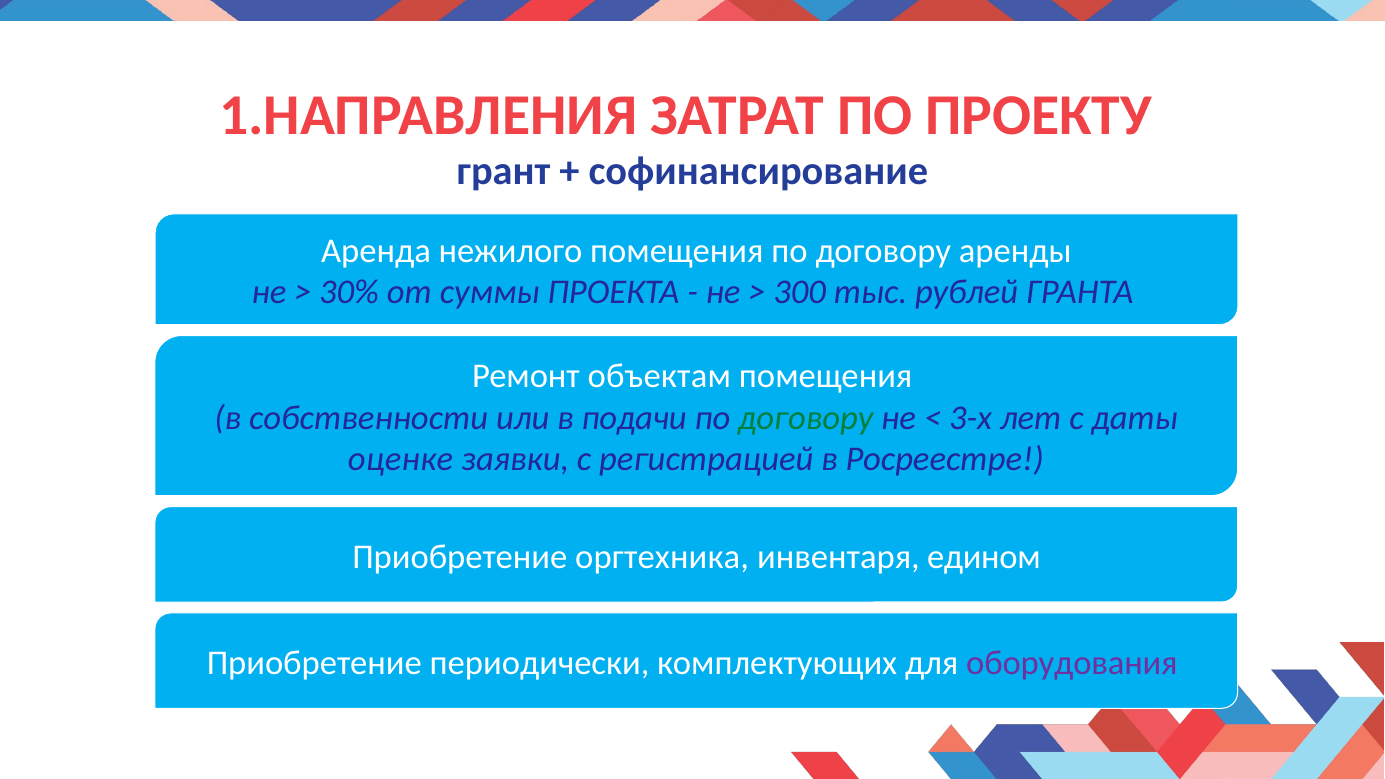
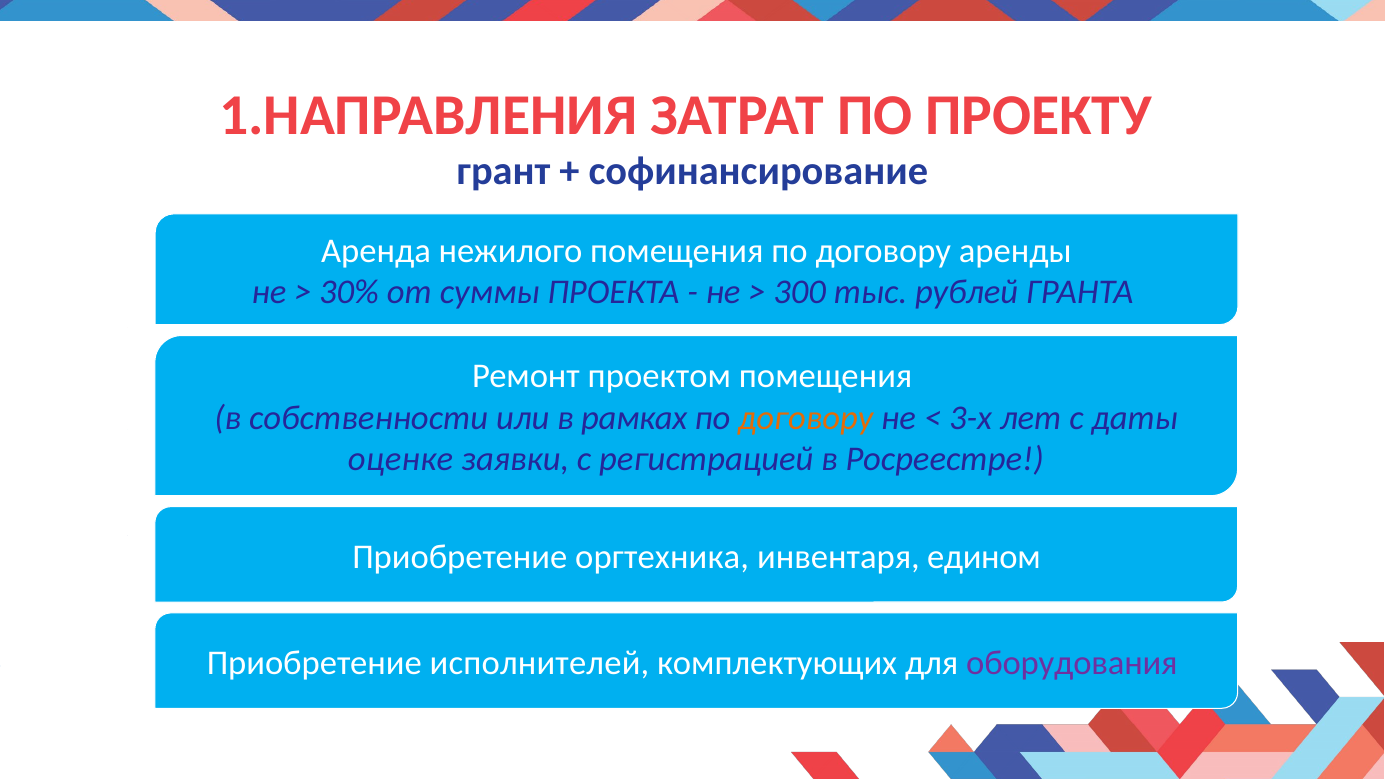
объектам: объектам -> проектом (659, 377)
подачи: подачи -> рамках (634, 418)
договору colour: green -> orange (806, 418)
периодически: периодически -> исполнителей (539, 663)
